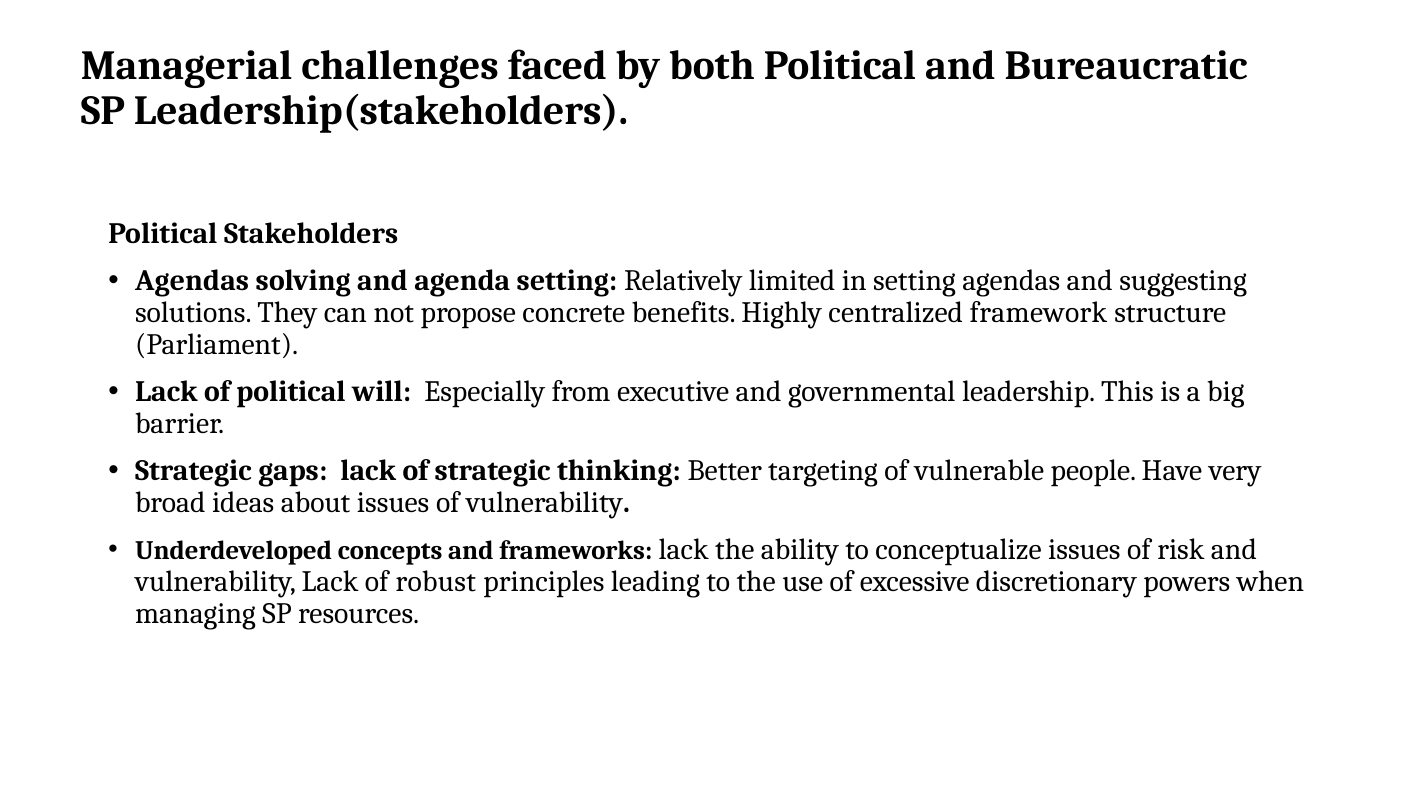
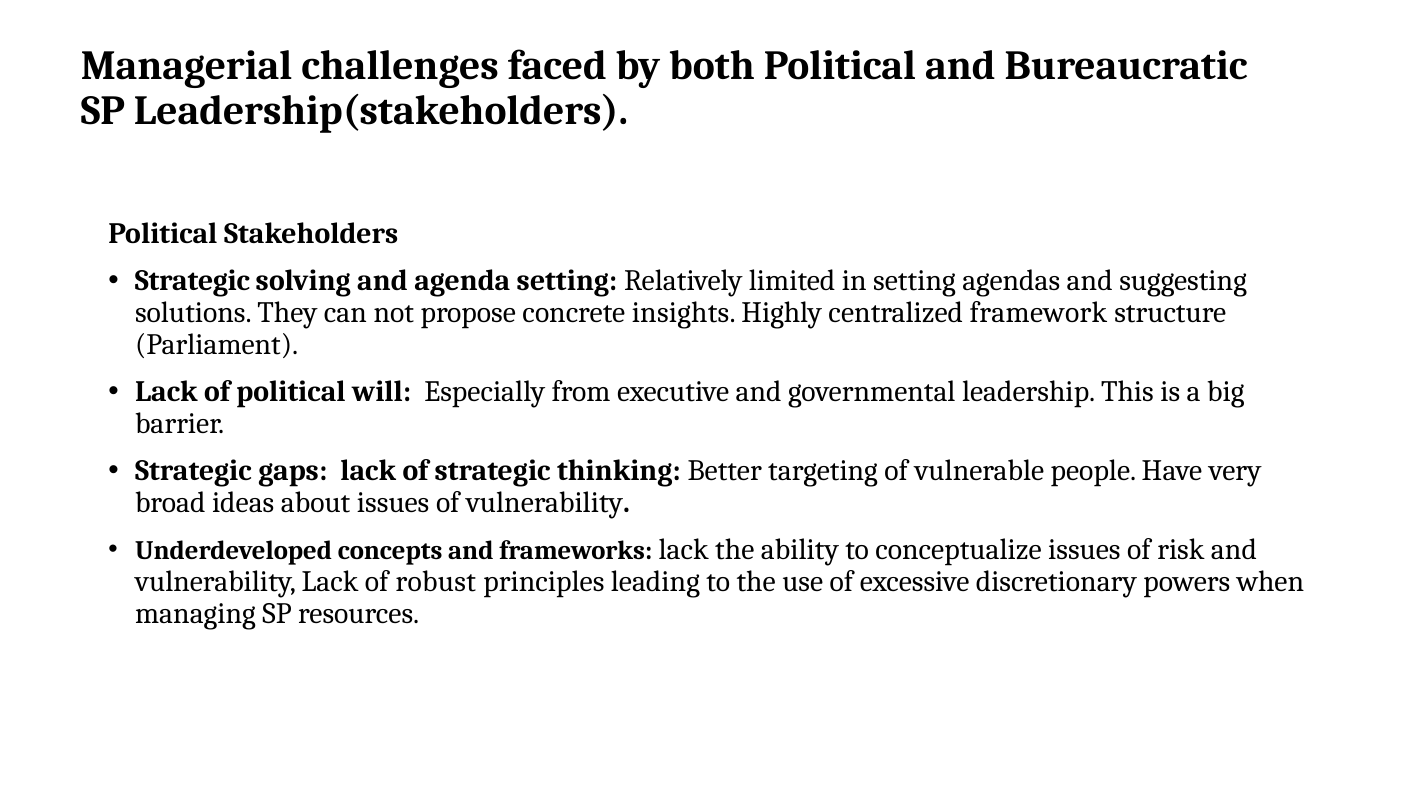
Agendas: Agendas -> Strategic (192, 281)
benefits: benefits -> insights (684, 313)
